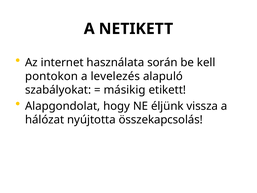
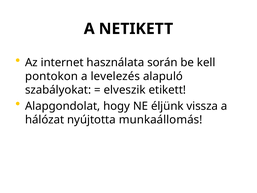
másikig: másikig -> elveszik (125, 90)
összekapcsolás: összekapcsolás -> munkaállomás (161, 120)
